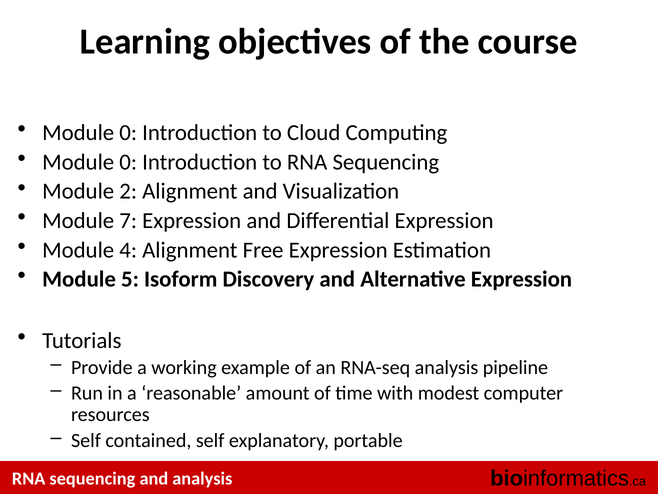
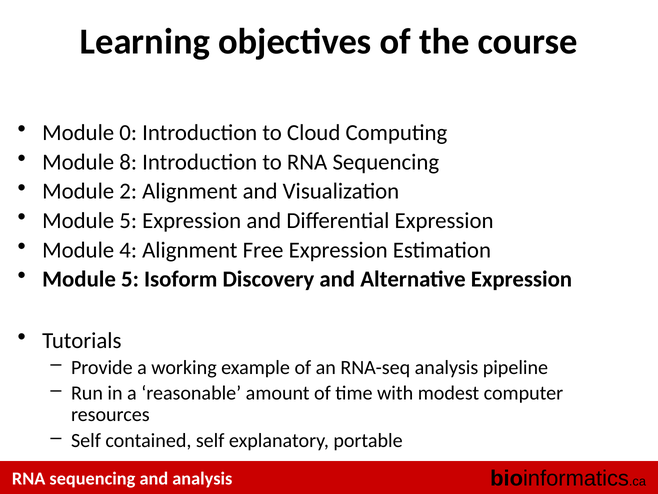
0: 0 -> 8 (128, 162)
7: 7 -> 5 (128, 220)
